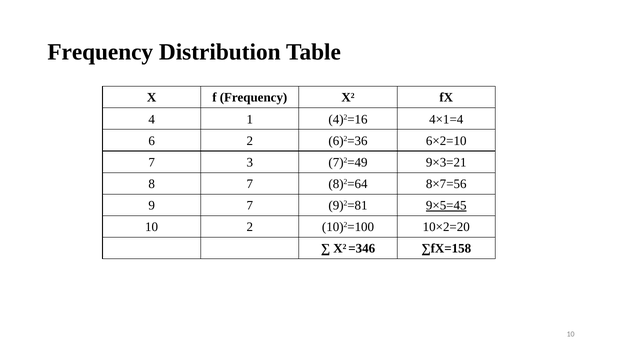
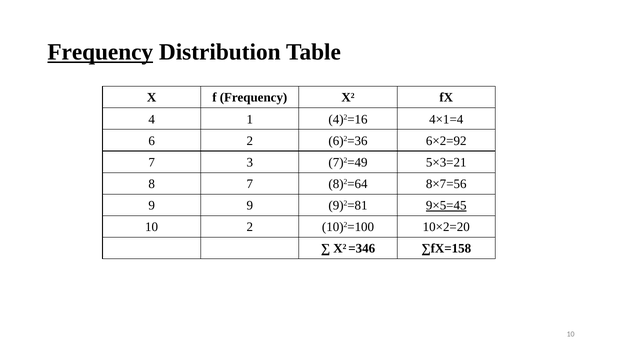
Frequency underline: none -> present (100, 52)
6×2=10: 6×2=10 -> 6×2=92 (446, 141)
9×3=21: 9×3=21 -> 5×3=21 (446, 162)
9 7: 7 -> 9 (250, 205)
